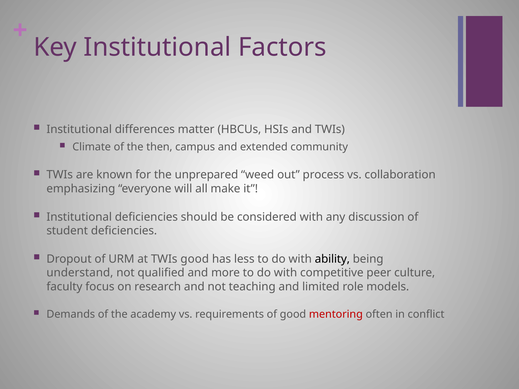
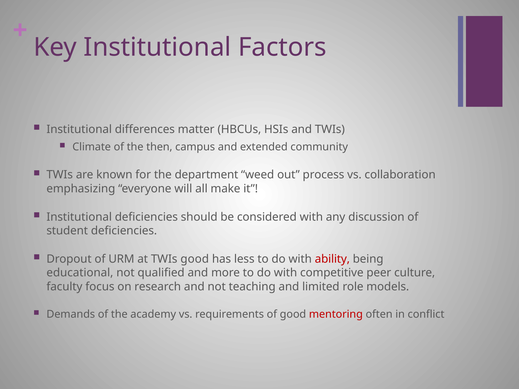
unprepared: unprepared -> department (206, 175)
ability colour: black -> red (332, 259)
understand: understand -> educational (80, 273)
